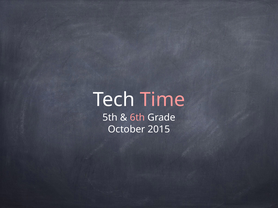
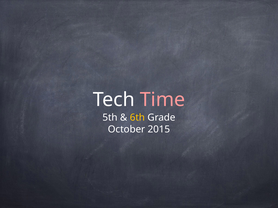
6th colour: pink -> yellow (137, 118)
